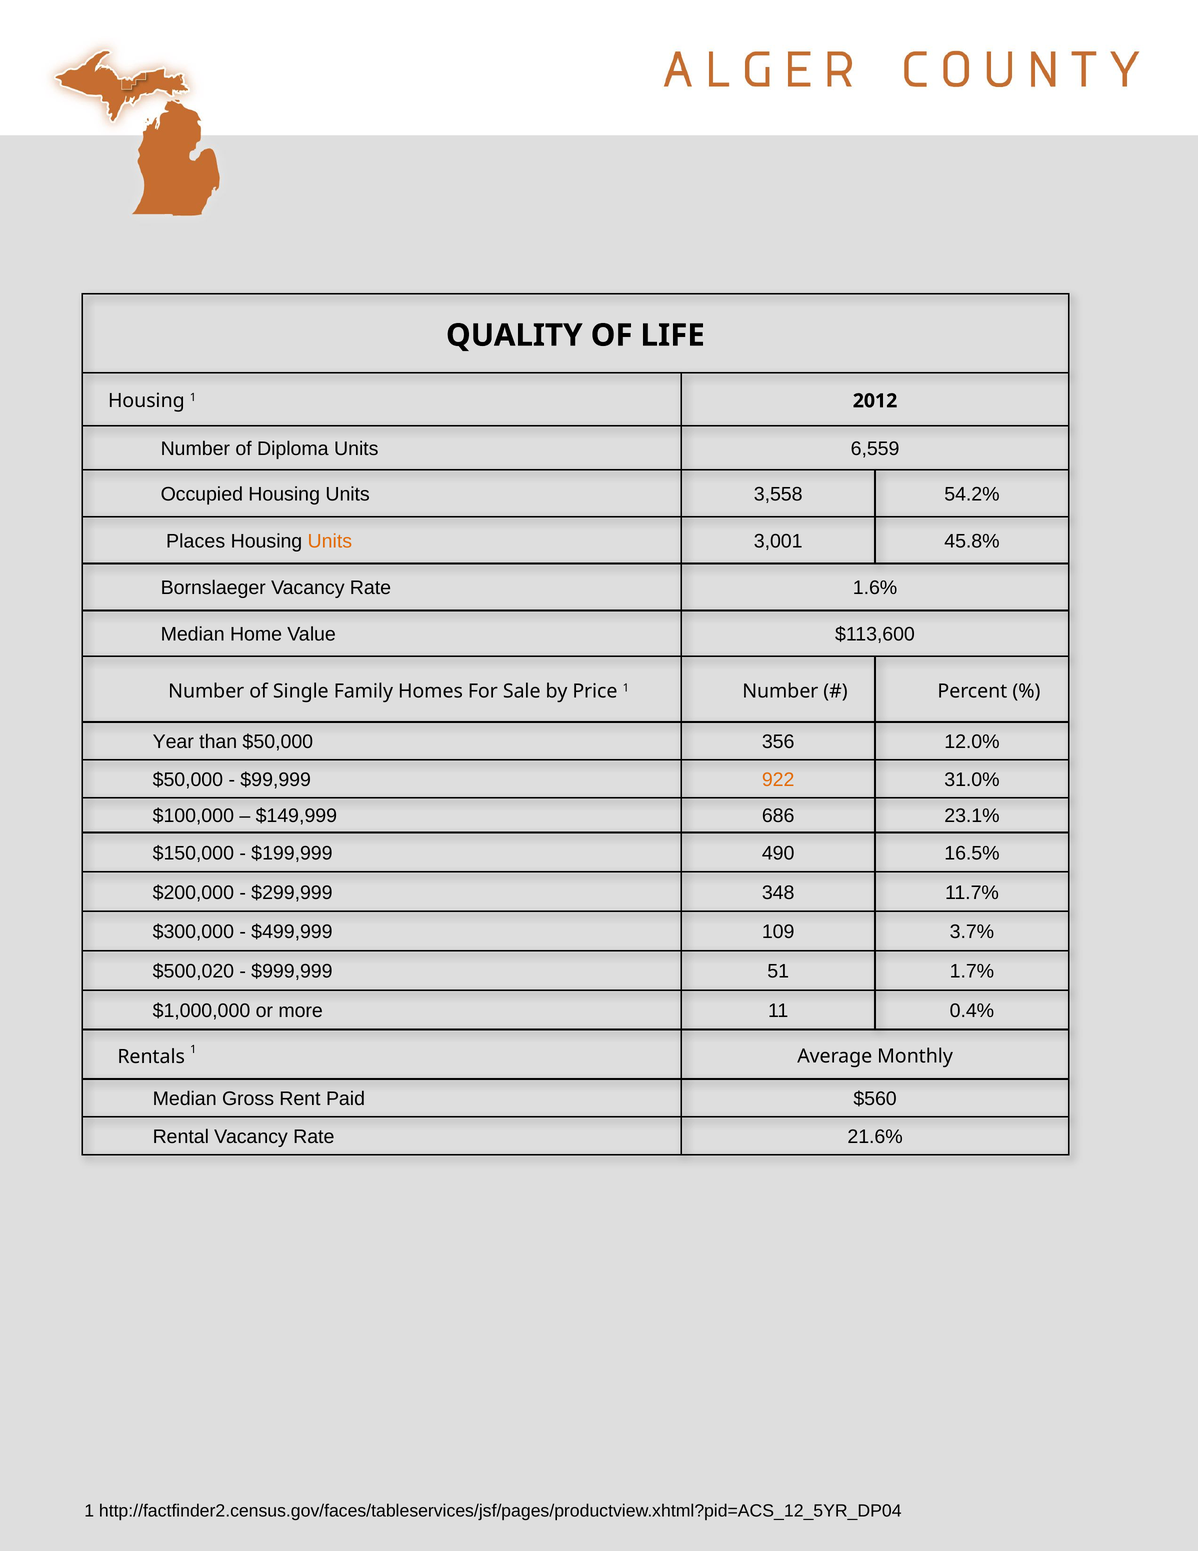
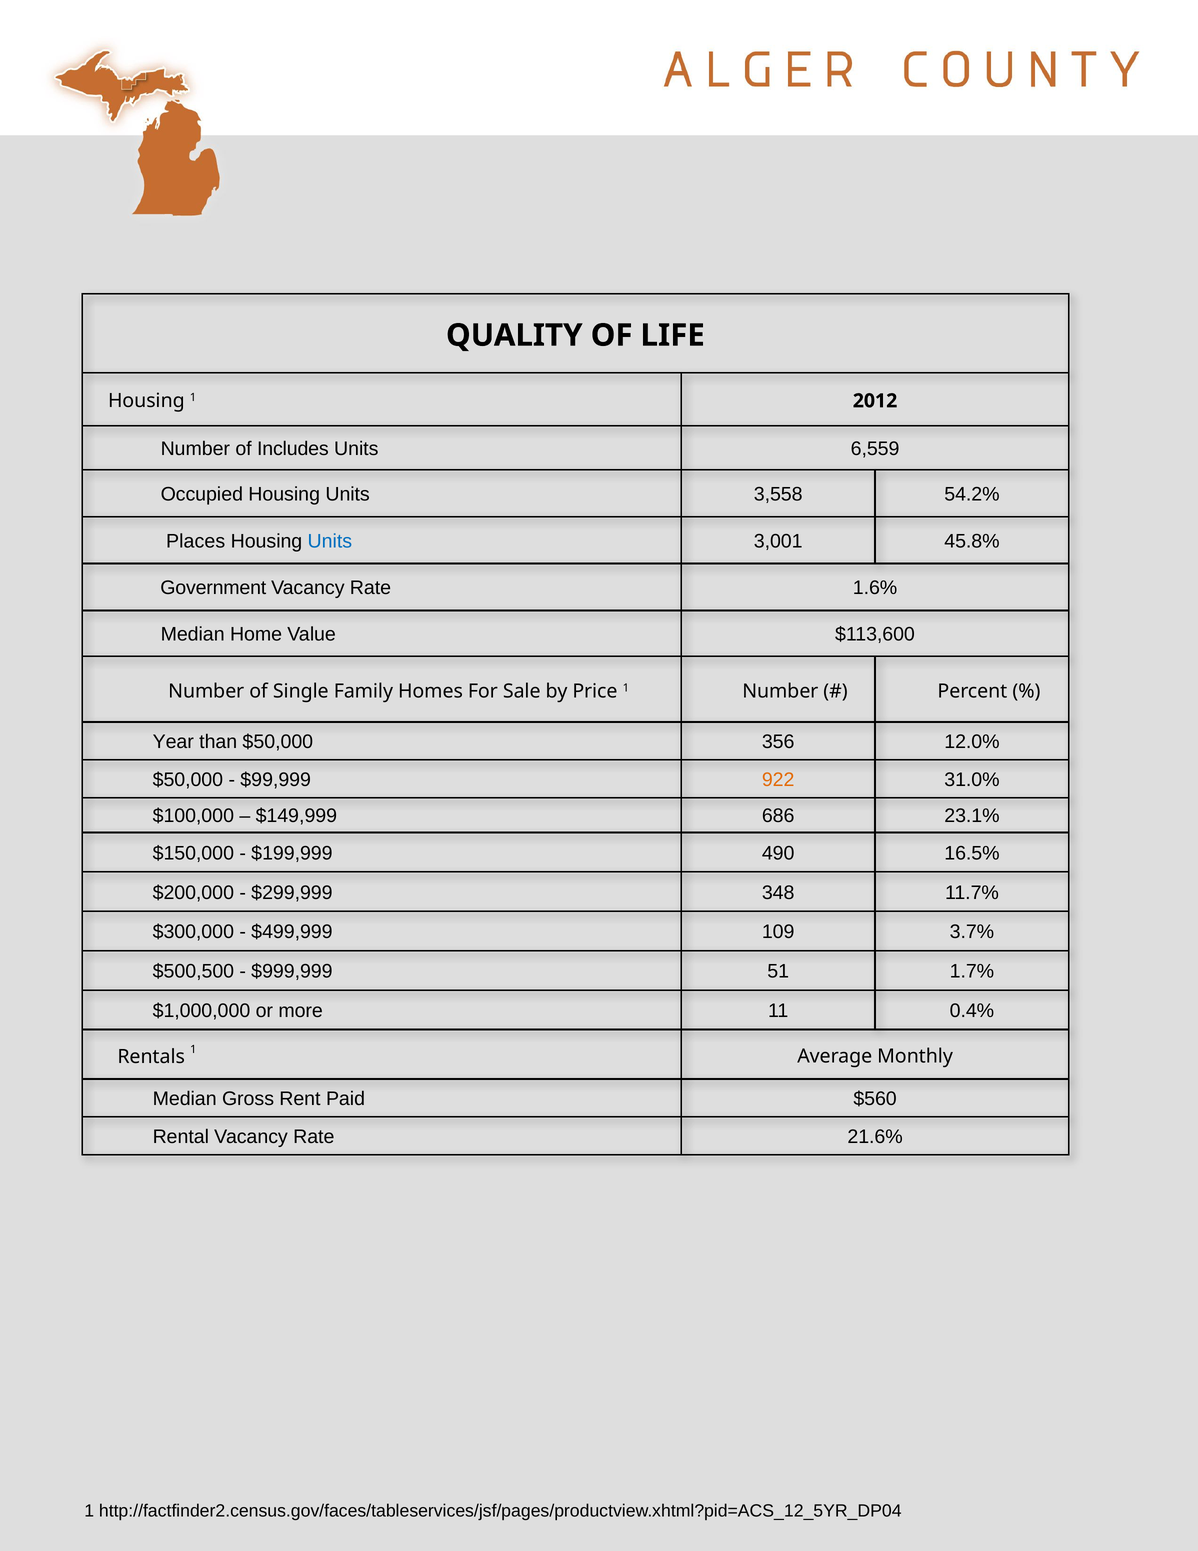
Diploma: Diploma -> Includes (293, 448)
Units colour: orange -> blue (330, 541)
Bornslaeger: Bornslaeger -> Government (213, 588)
$500,020: $500,020 -> $500,500 (193, 971)
